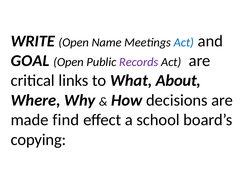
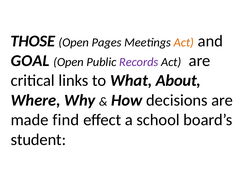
WRITE: WRITE -> THOSE (33, 41)
Name: Name -> Pages (107, 42)
Act colour: blue -> orange (184, 42)
copying: copying -> student (38, 140)
